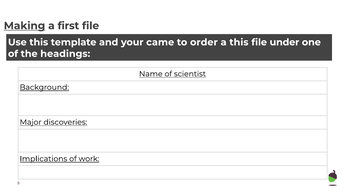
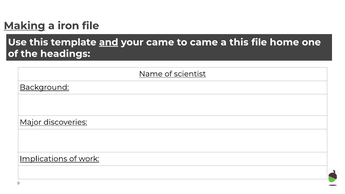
first: first -> iron (68, 26)
and underline: none -> present (109, 42)
to order: order -> came (204, 42)
under: under -> home (284, 42)
